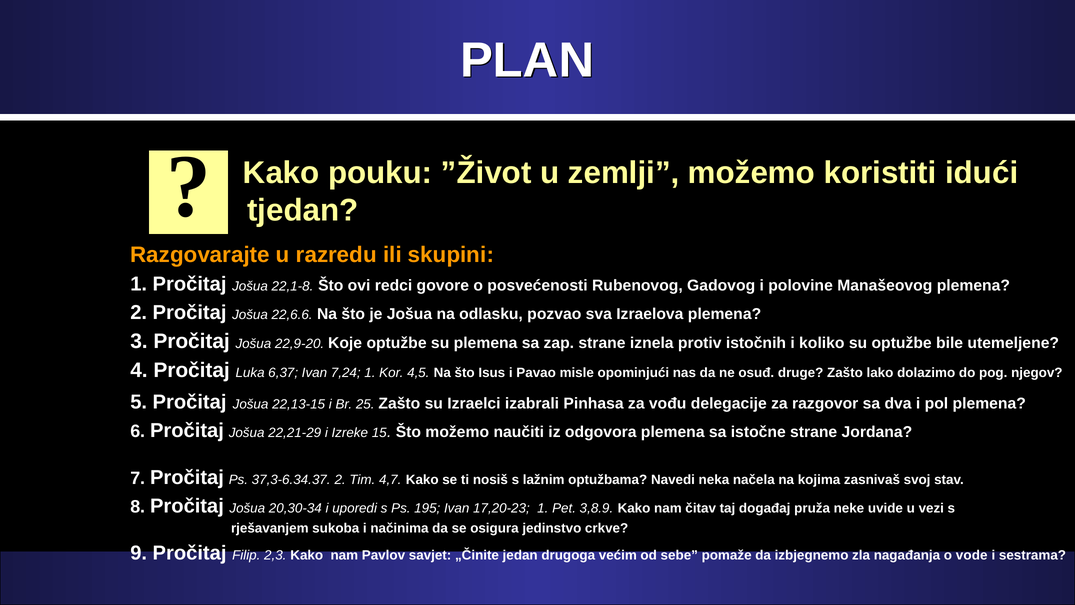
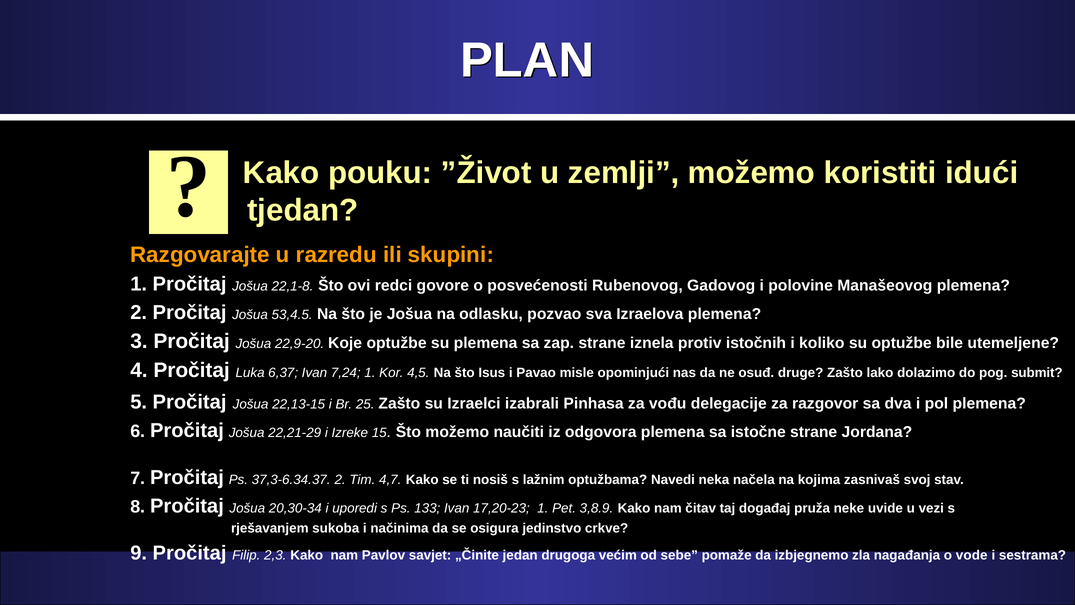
22,6.6: 22,6.6 -> 53,4.5 (292, 314)
njegov: njegov -> submit (1037, 373)
195: 195 -> 133 (427, 508)
